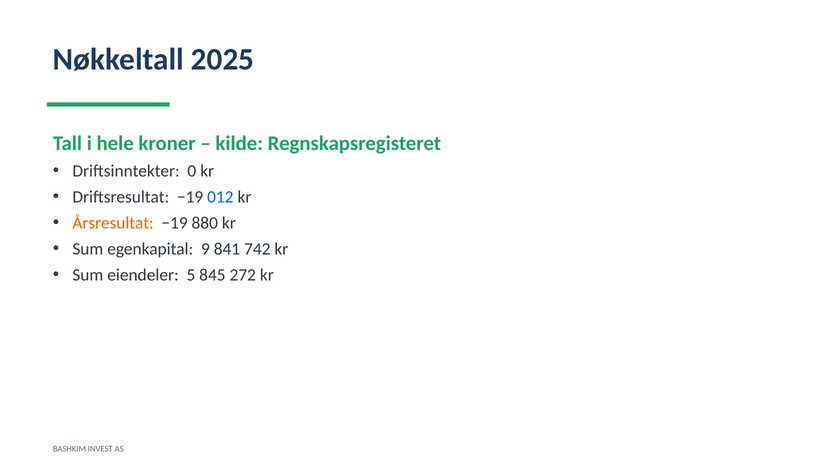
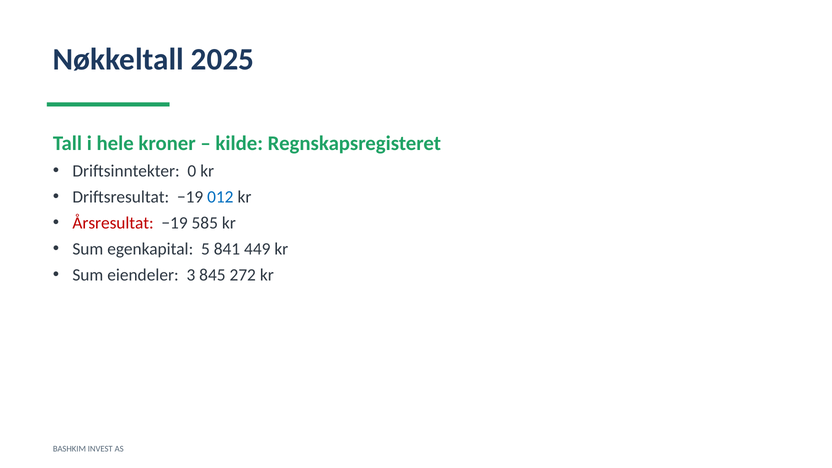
Årsresultat colour: orange -> red (113, 223)
880: 880 -> 585 (205, 223)
9: 9 -> 5 (205, 249)
742: 742 -> 449 (257, 249)
5: 5 -> 3 (191, 275)
